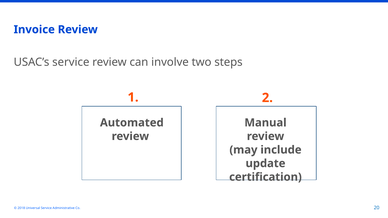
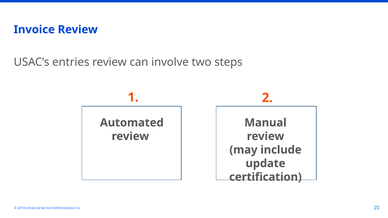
USAC’s service: service -> entries (71, 62)
